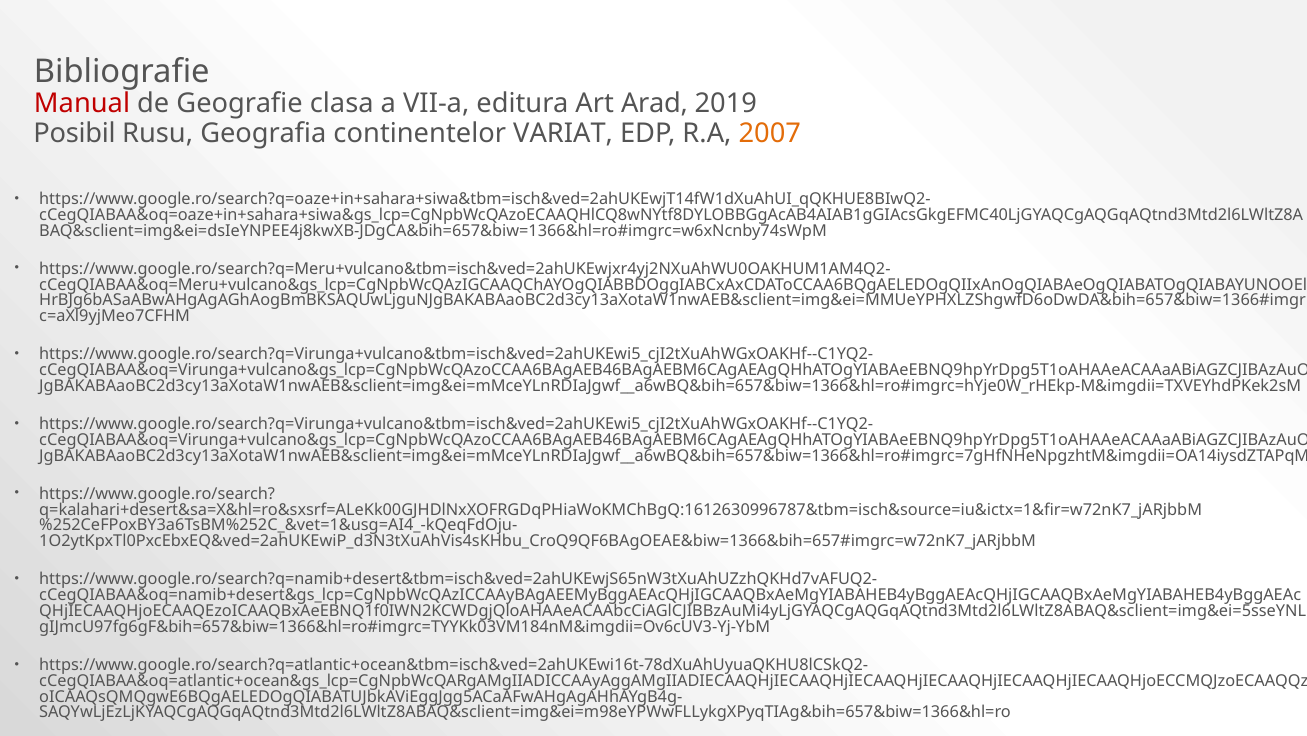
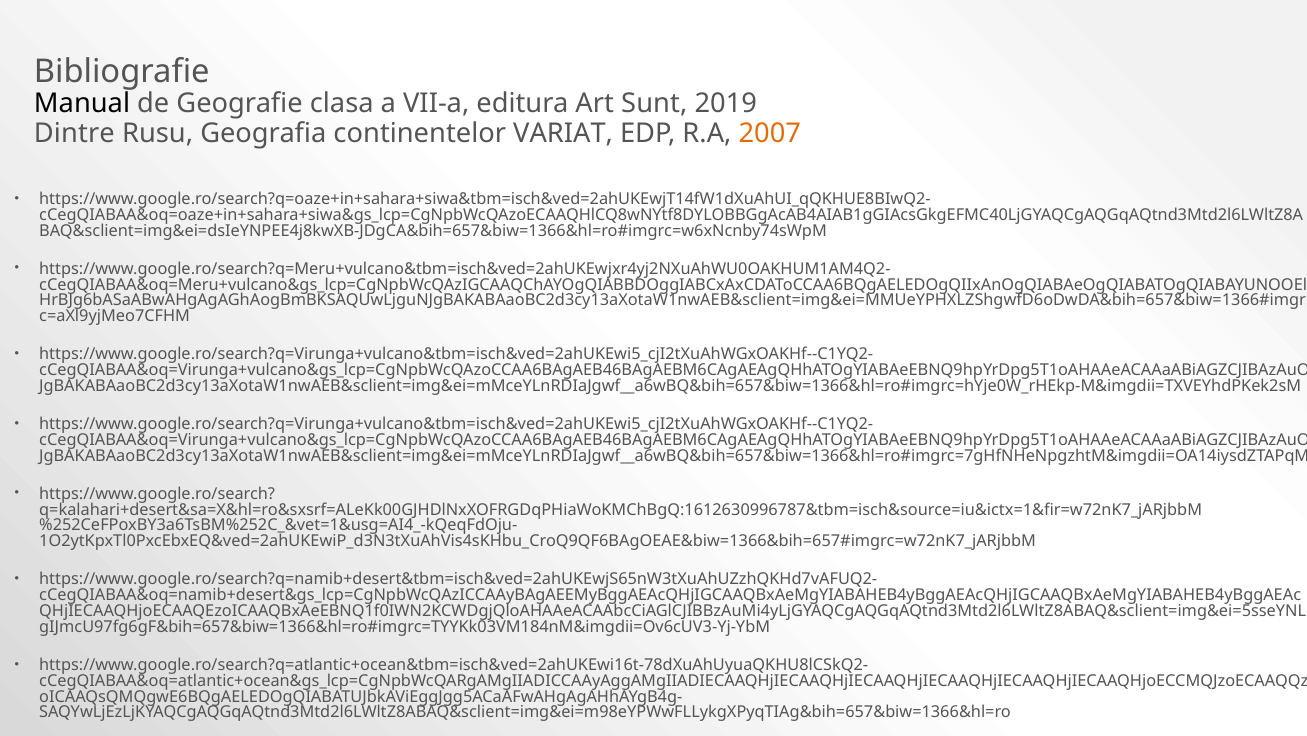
Manual colour: red -> black (82, 104)
Arad: Arad -> Sunt (654, 104)
Posibil: Posibil -> Dintre (74, 133)
